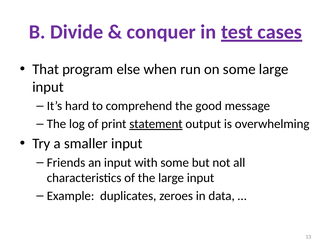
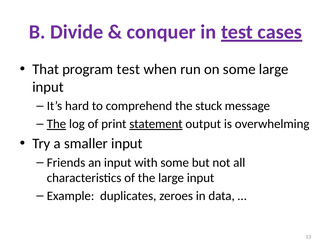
program else: else -> test (128, 69)
good: good -> stuck (209, 106)
The underline: none -> present (56, 124)
